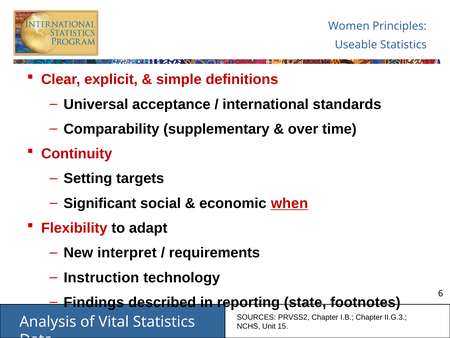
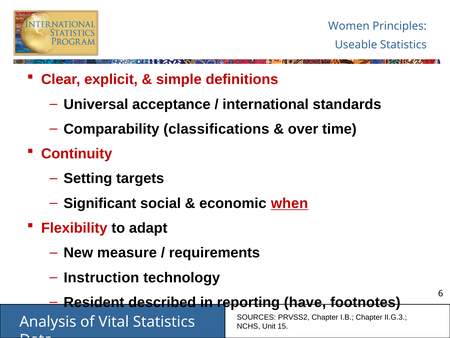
supplementary: supplementary -> classifications (216, 129)
interpret: interpret -> measure (127, 253)
Findings: Findings -> Resident (94, 302)
state: state -> have (305, 302)
